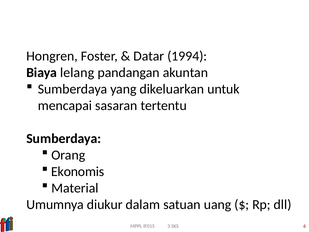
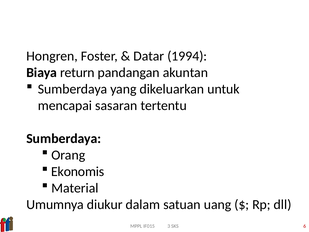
lelang: lelang -> return (77, 73)
